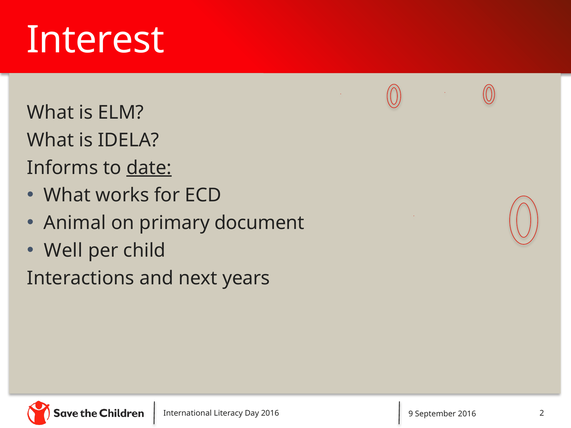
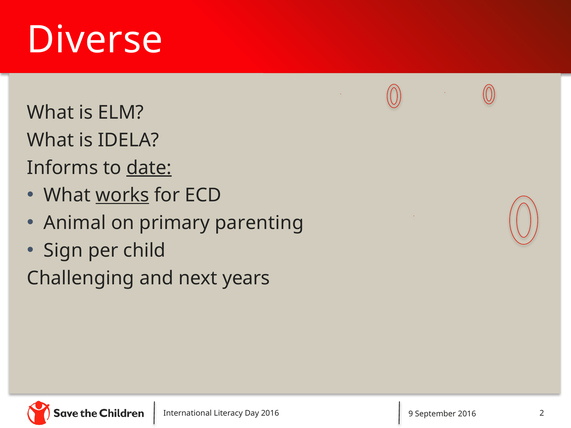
Interest: Interest -> Diverse (95, 40)
works underline: none -> present (122, 196)
document: document -> parenting (259, 223)
Well: Well -> Sign (63, 251)
Interactions: Interactions -> Challenging (81, 278)
